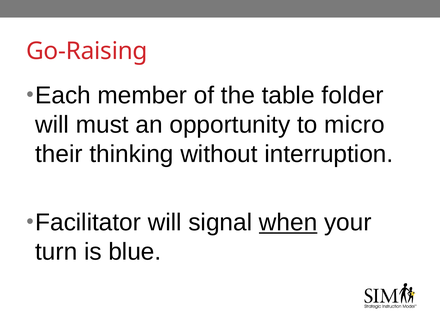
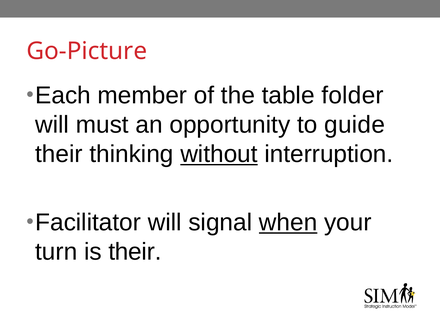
Go-Raising: Go-Raising -> Go-Picture (87, 51)
micro: micro -> guide (355, 125)
without underline: none -> present (219, 154)
is blue: blue -> their (135, 252)
